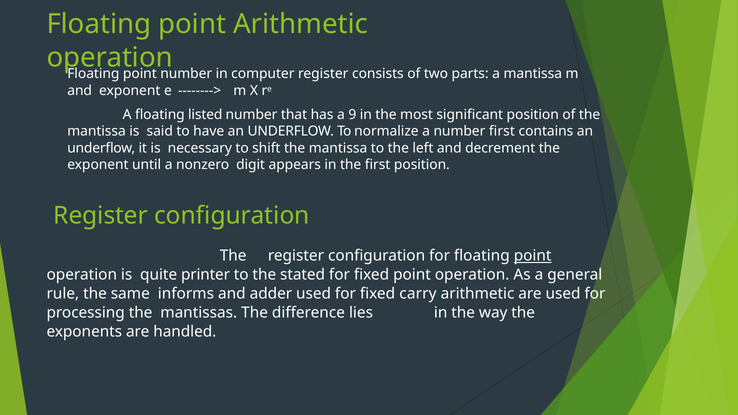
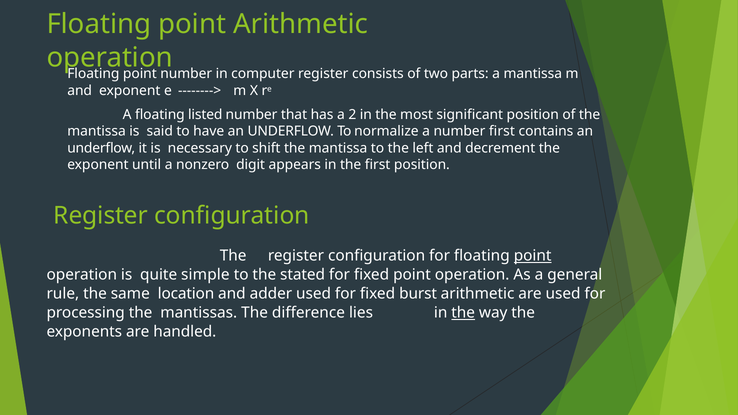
9: 9 -> 2 (352, 115)
printer: printer -> simple (205, 275)
informs: informs -> location (186, 294)
carry: carry -> burst (418, 294)
the underline: none -> present (463, 313)
